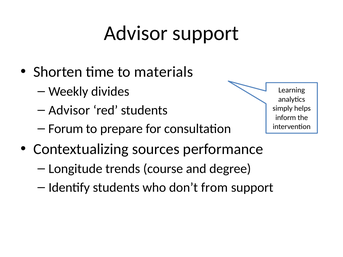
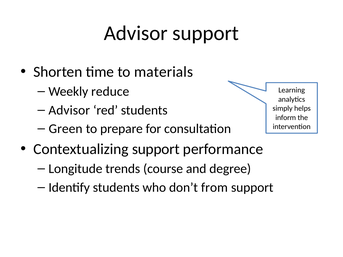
divides: divides -> reduce (110, 92)
Forum: Forum -> Green (66, 129)
Contextualizing sources: sources -> support (156, 149)
